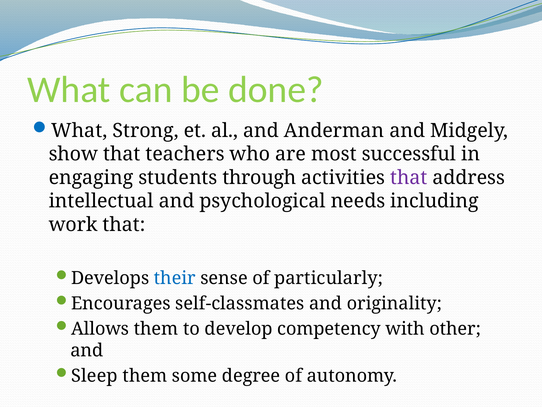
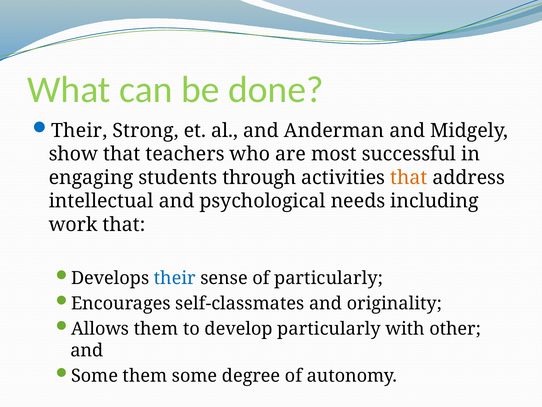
What: What -> Their (79, 130)
that colour: purple -> orange (409, 177)
develop competency: competency -> particularly (329, 328)
Sleep: Sleep -> Some (95, 375)
